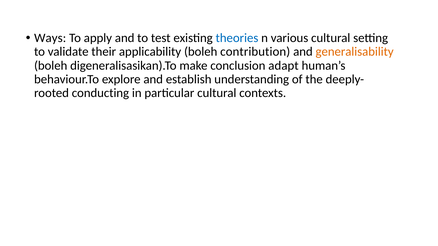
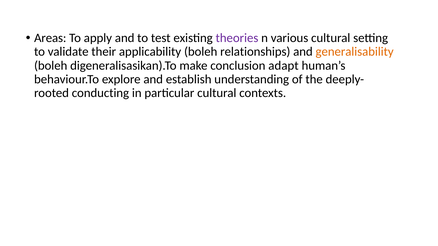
Ways: Ways -> Areas (50, 38)
theories colour: blue -> purple (237, 38)
contribution: contribution -> relationships (255, 52)
